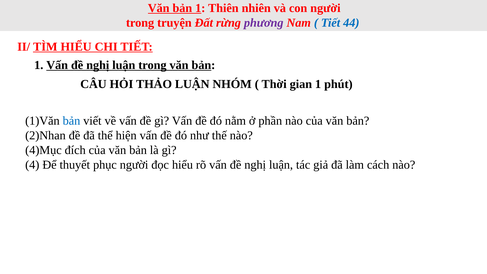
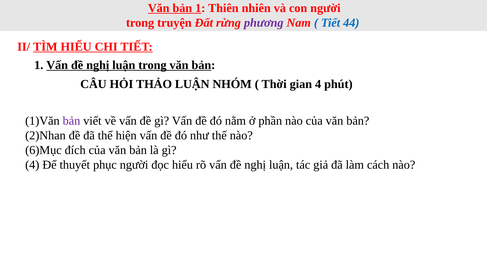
gian 1: 1 -> 4 (318, 84)
bản colour: blue -> purple (71, 121)
4)Mục: 4)Mục -> 6)Mục (43, 150)
